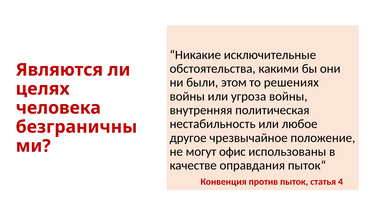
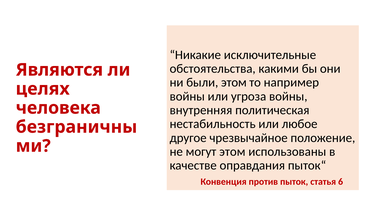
решениях: решениях -> например (291, 82)
могут офис: офис -> этом (232, 152)
4: 4 -> 6 (341, 182)
